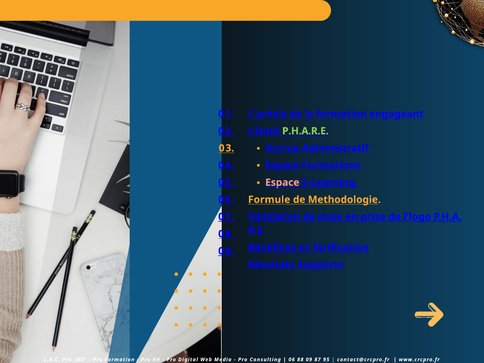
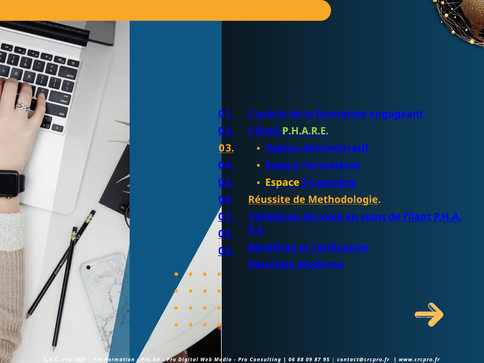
Accrue: Accrue -> Option (282, 148)
Espace colour: pink -> yellow (282, 182)
Formule: Formule -> Réussite (269, 200)
prise: prise -> soins (373, 217)
l’logo: l’logo -> l’liant (417, 217)
Supports: Supports -> Moderne (321, 265)
